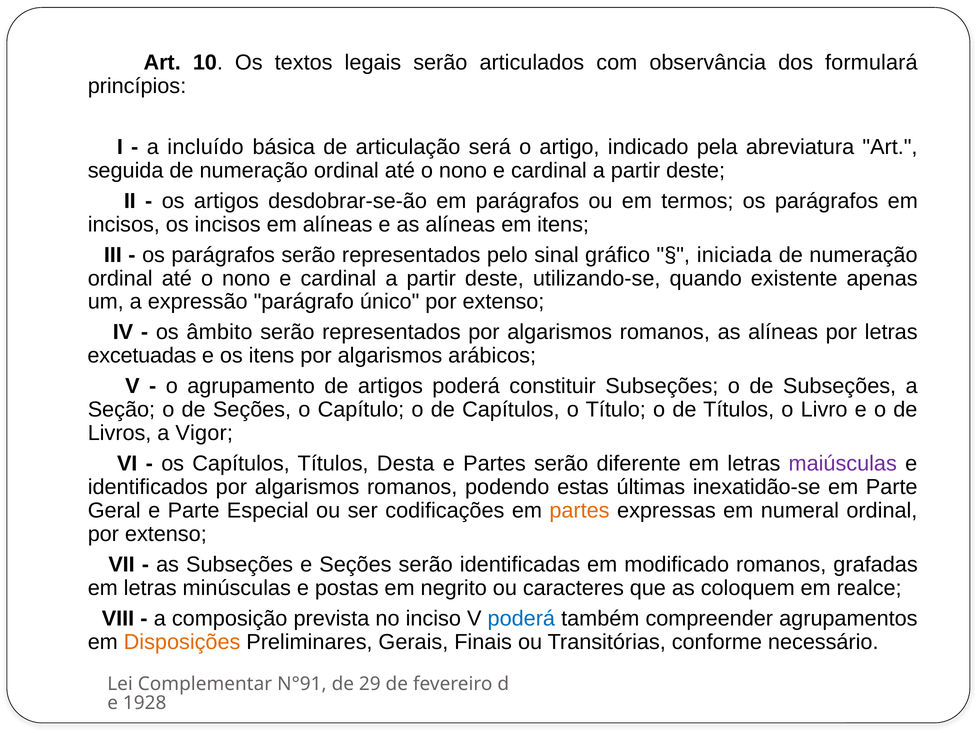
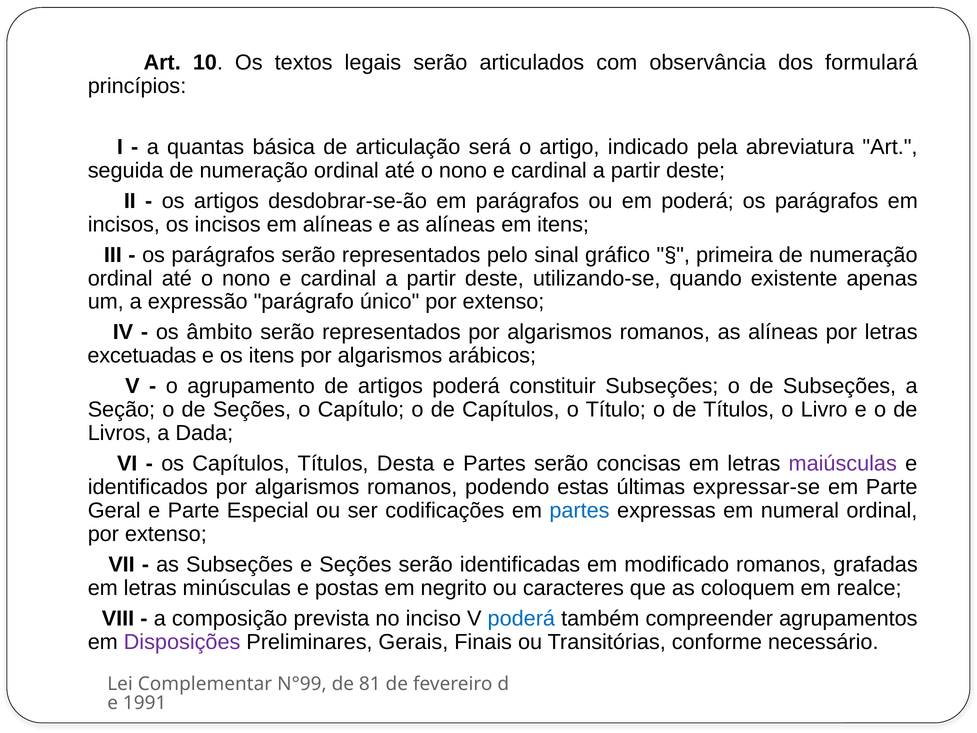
incluído: incluído -> quantas (206, 147)
em termos: termos -> poderá (697, 201)
iniciada: iniciada -> primeira (735, 255)
Vigor: Vigor -> Dada (204, 433)
diferente: diferente -> concisas (639, 463)
inexatidão-se: inexatidão-se -> expressar-se (756, 487)
partes colour: orange -> blue (579, 510)
Disposições colour: orange -> purple (182, 642)
N°91: N°91 -> N°99 (302, 684)
29: 29 -> 81 (370, 684)
1928: 1928 -> 1991 (145, 703)
